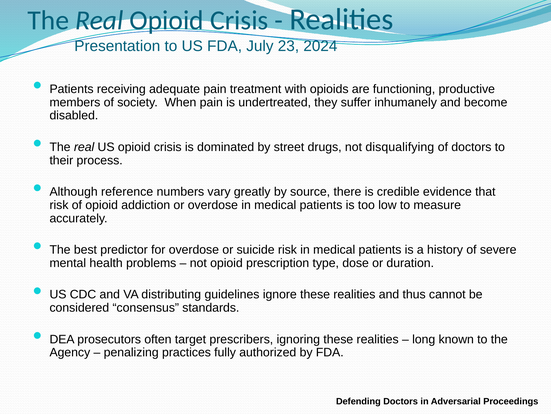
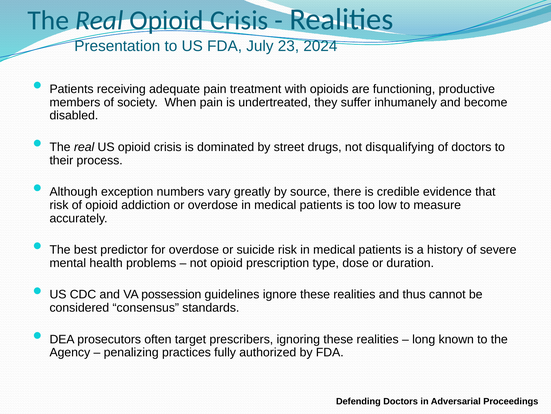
reference: reference -> exception (127, 192)
distributing: distributing -> possession (171, 294)
